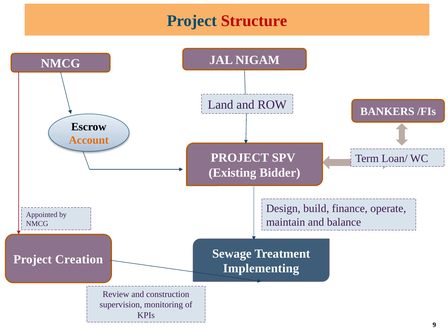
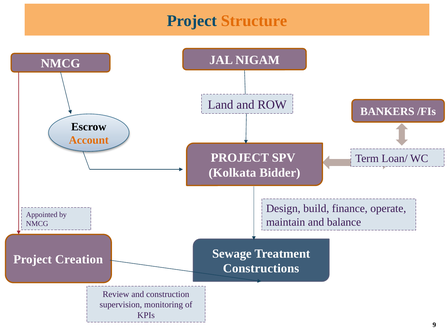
Structure colour: red -> orange (254, 21)
Existing: Existing -> Kolkata (232, 173)
Implementing: Implementing -> Constructions (261, 269)
